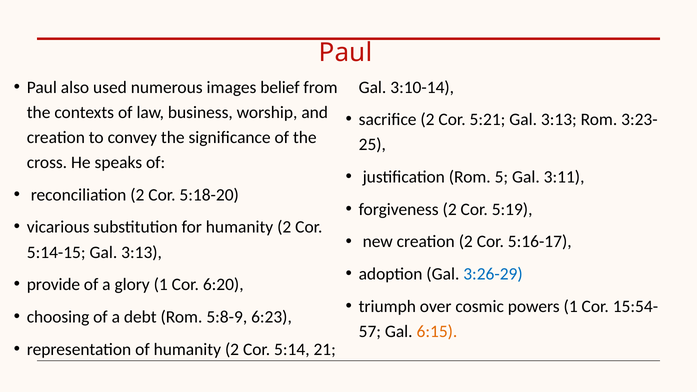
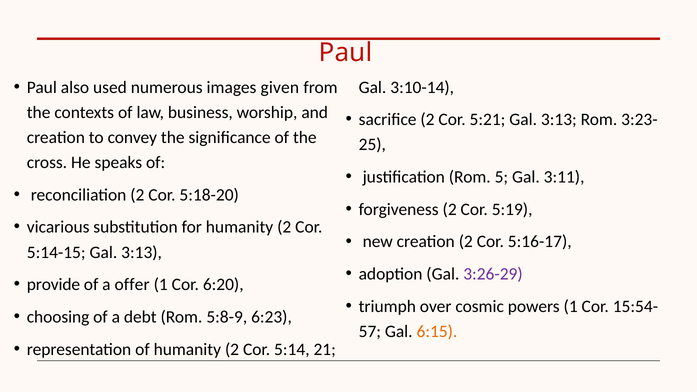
belief: belief -> given (280, 87)
3:26-29 colour: blue -> purple (493, 274)
glory: glory -> offer (132, 285)
